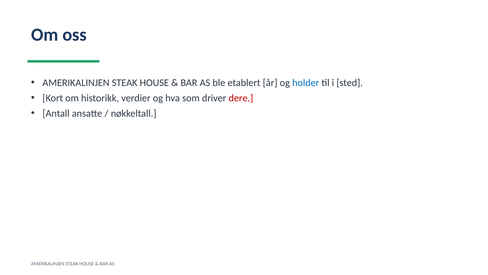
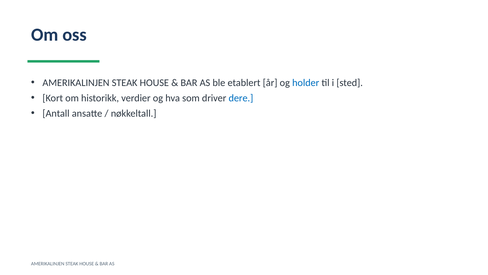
dere colour: red -> blue (241, 98)
